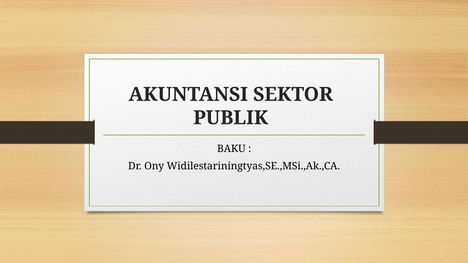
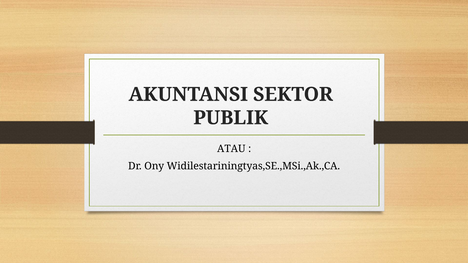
BAKU: BAKU -> ATAU (231, 149)
